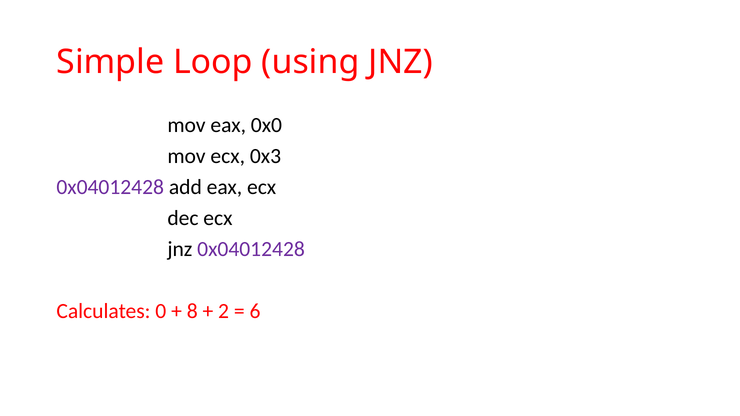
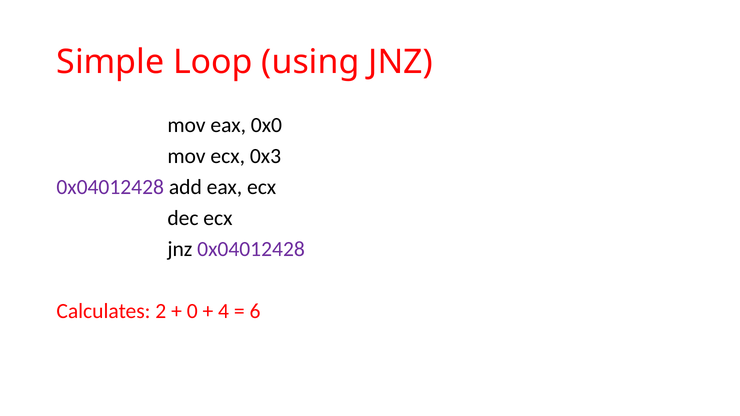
0: 0 -> 2 (161, 311)
8: 8 -> 0 (192, 311)
2: 2 -> 4 (224, 311)
